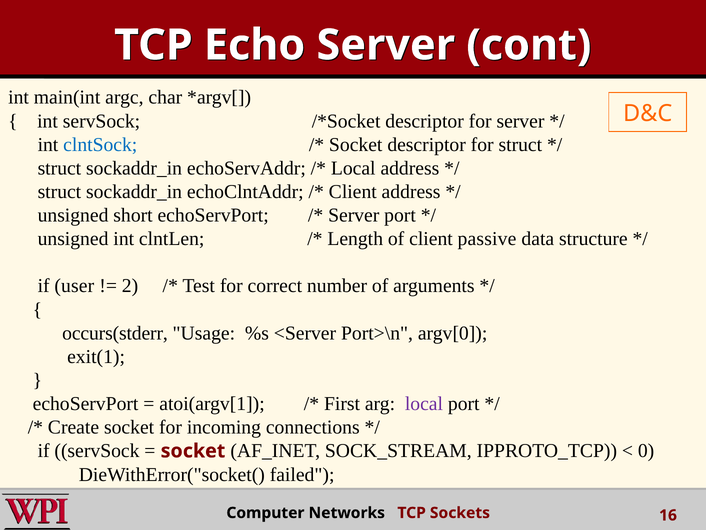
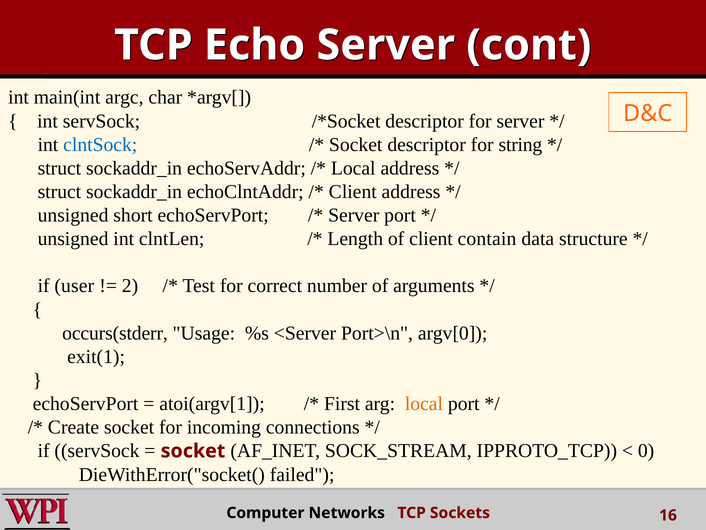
for struct: struct -> string (520, 144)
passive: passive -> contain (487, 239)
local colour: purple -> orange (424, 403)
